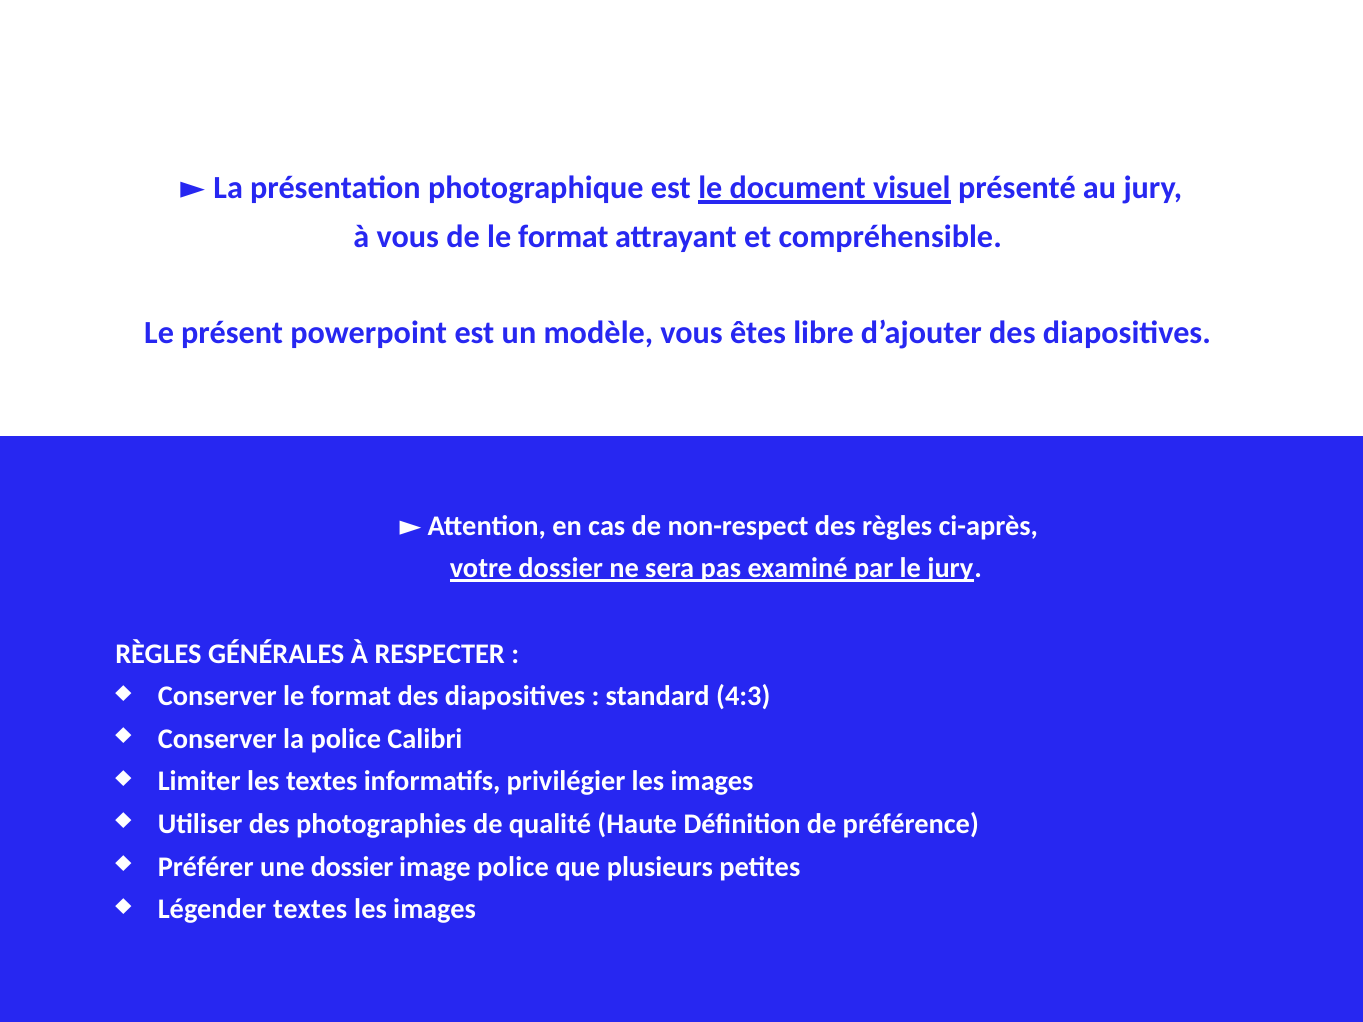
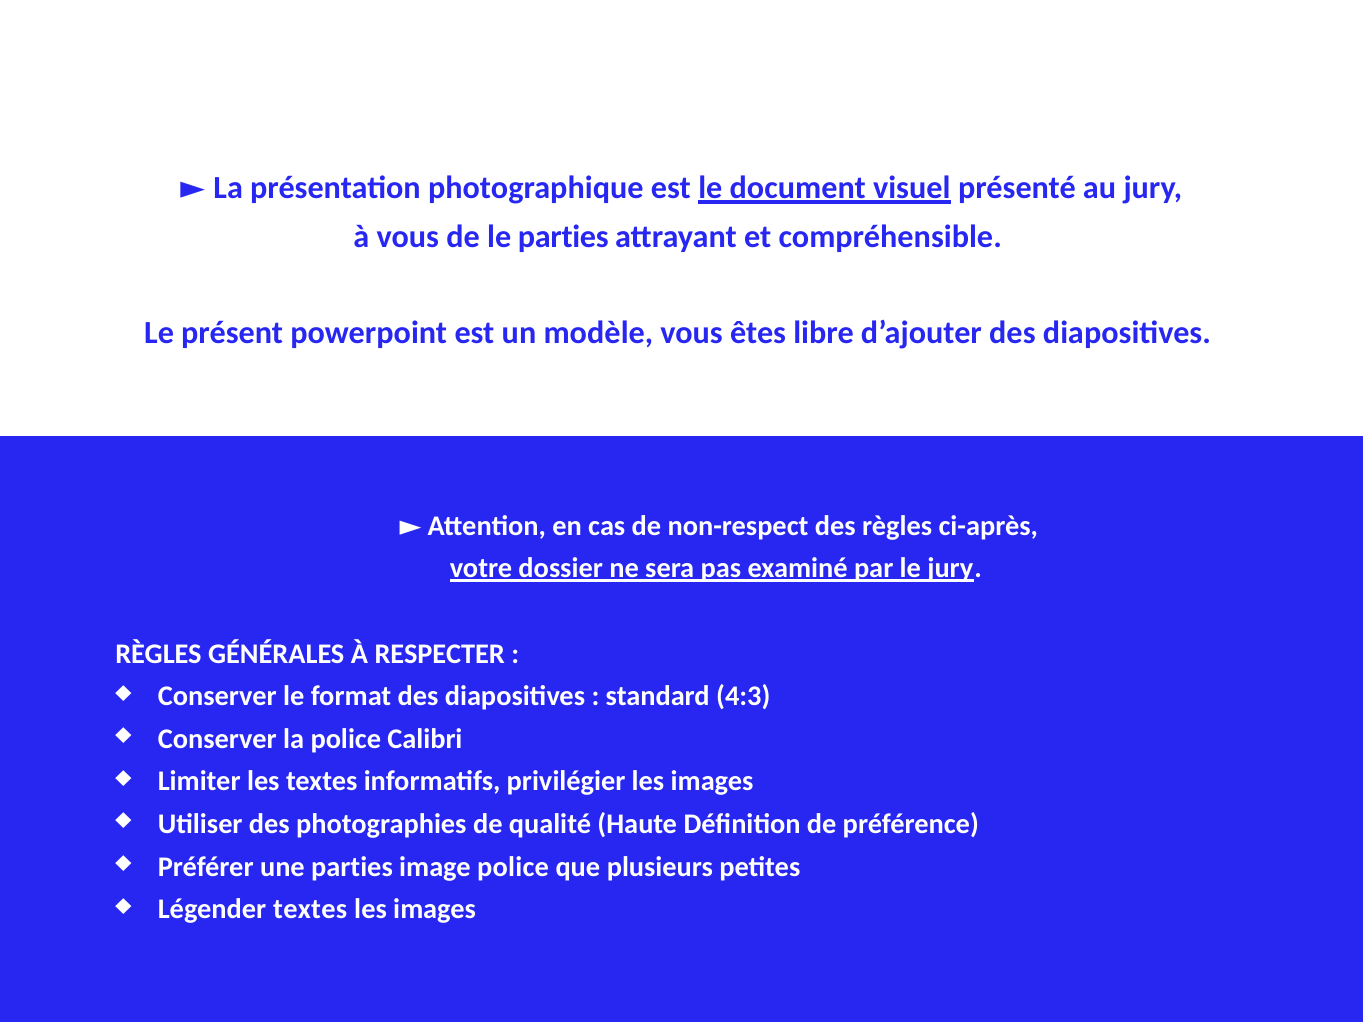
de le format: format -> parties (563, 237)
une dossier: dossier -> parties (352, 867)
